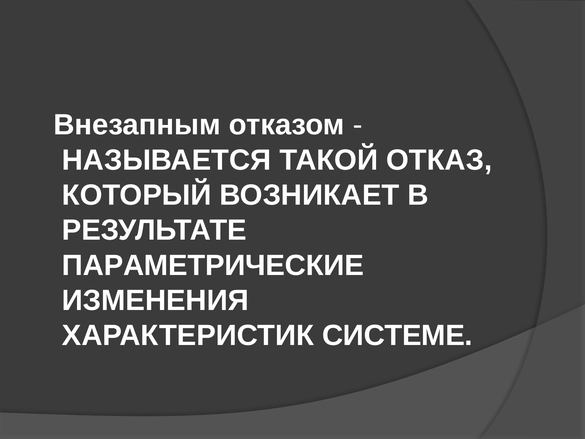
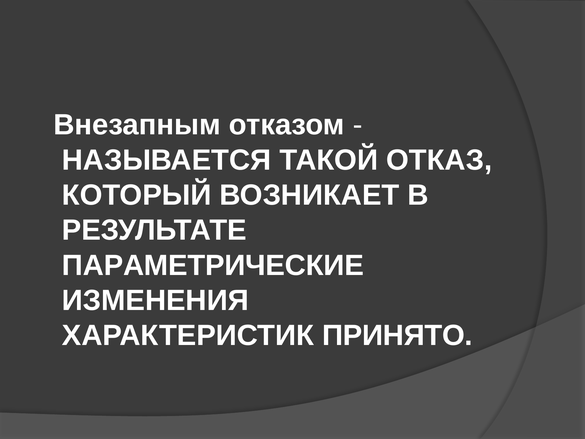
СИСТЕМЕ: СИСТЕМЕ -> ПРИНЯТО (397, 335)
